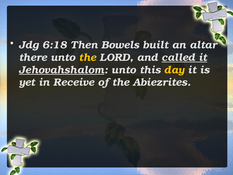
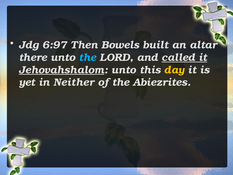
6:18: 6:18 -> 6:97 (55, 45)
the colour: yellow -> light blue (87, 57)
Receive: Receive -> Neither (74, 82)
